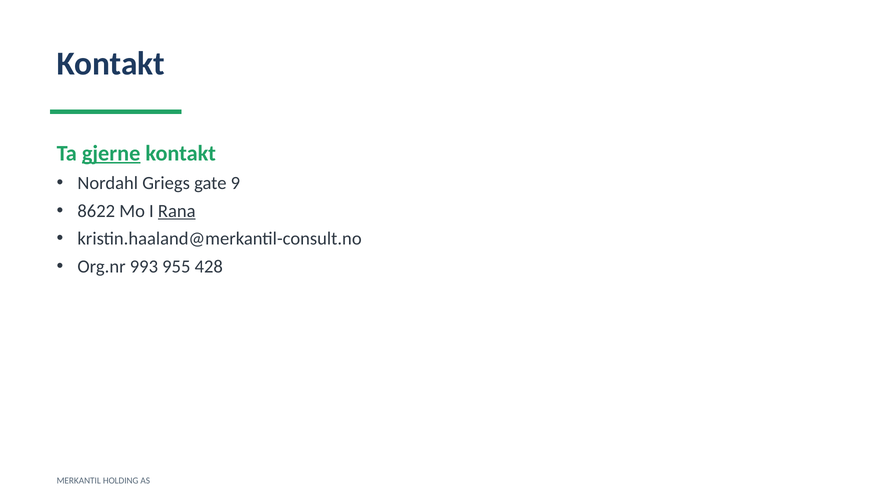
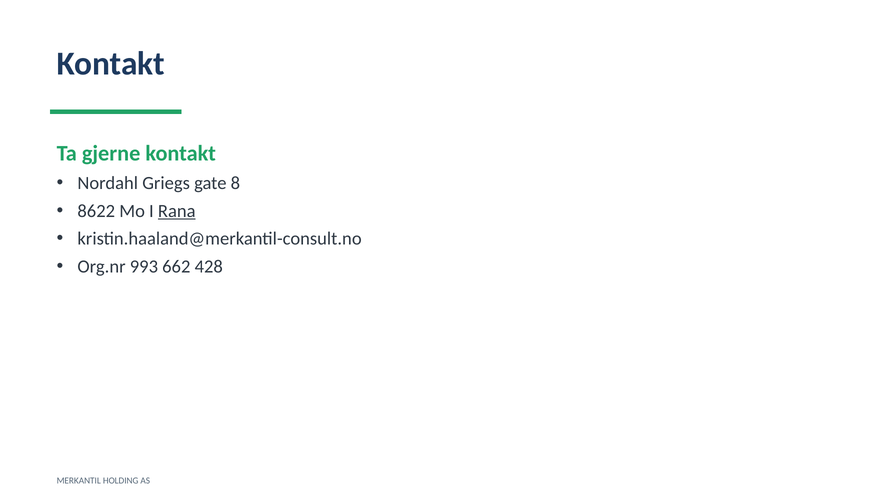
gjerne underline: present -> none (111, 153)
9: 9 -> 8 (235, 183)
955: 955 -> 662 (176, 266)
